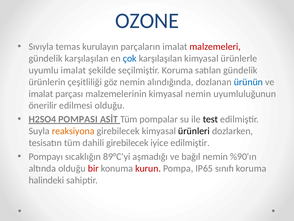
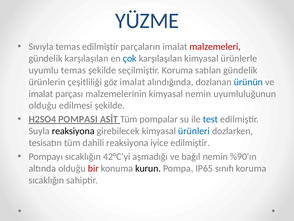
OZONE: OZONE -> YÜZME (147, 21)
temas kurulayın: kurulayın -> edilmiştir (100, 47)
uyumlu imalat: imalat -> temas (73, 70)
göz nemin: nemin -> imalat (132, 82)
önerilir: önerilir -> olduğu (43, 105)
edilmesi olduğu: olduğu -> şekilde (110, 105)
test colour: black -> blue (210, 119)
reaksiyona colour: orange -> black (73, 131)
ürünleri colour: black -> blue (194, 131)
dahili girebilecek: girebilecek -> reaksiyona (127, 143)
89°C'yi: 89°C'yi -> 42°C'yi (117, 156)
kurun colour: red -> black (148, 168)
halindeki: halindeki -> sıcaklığın (46, 180)
